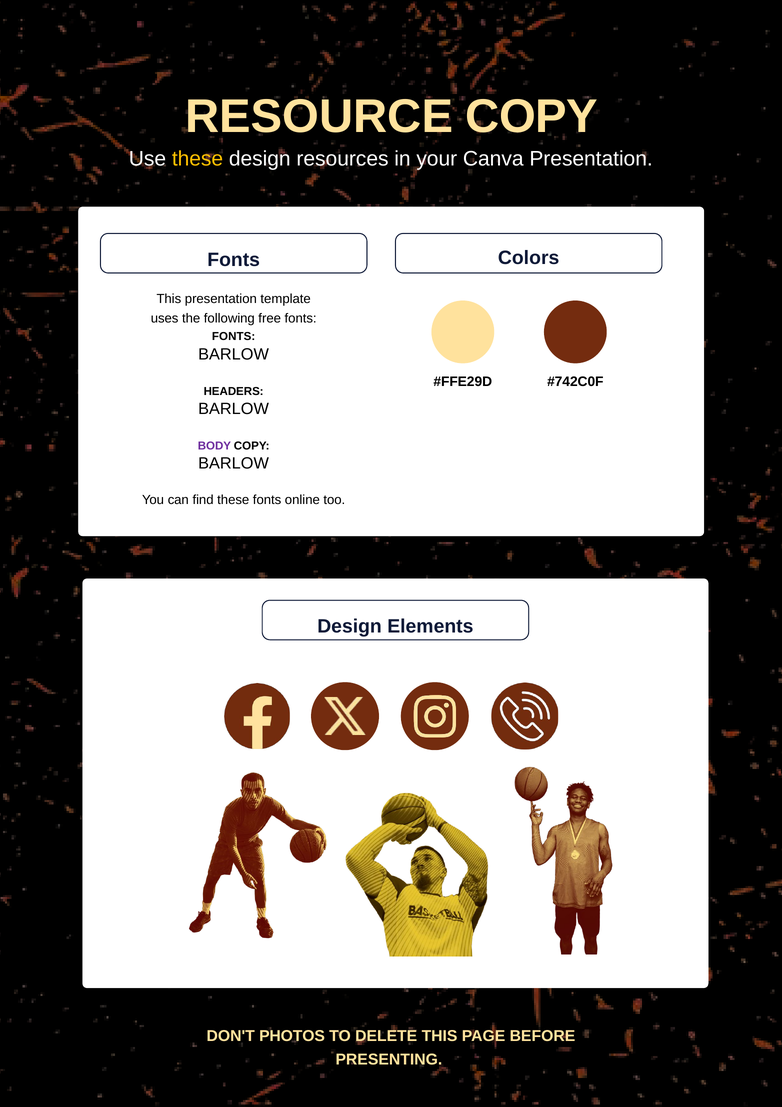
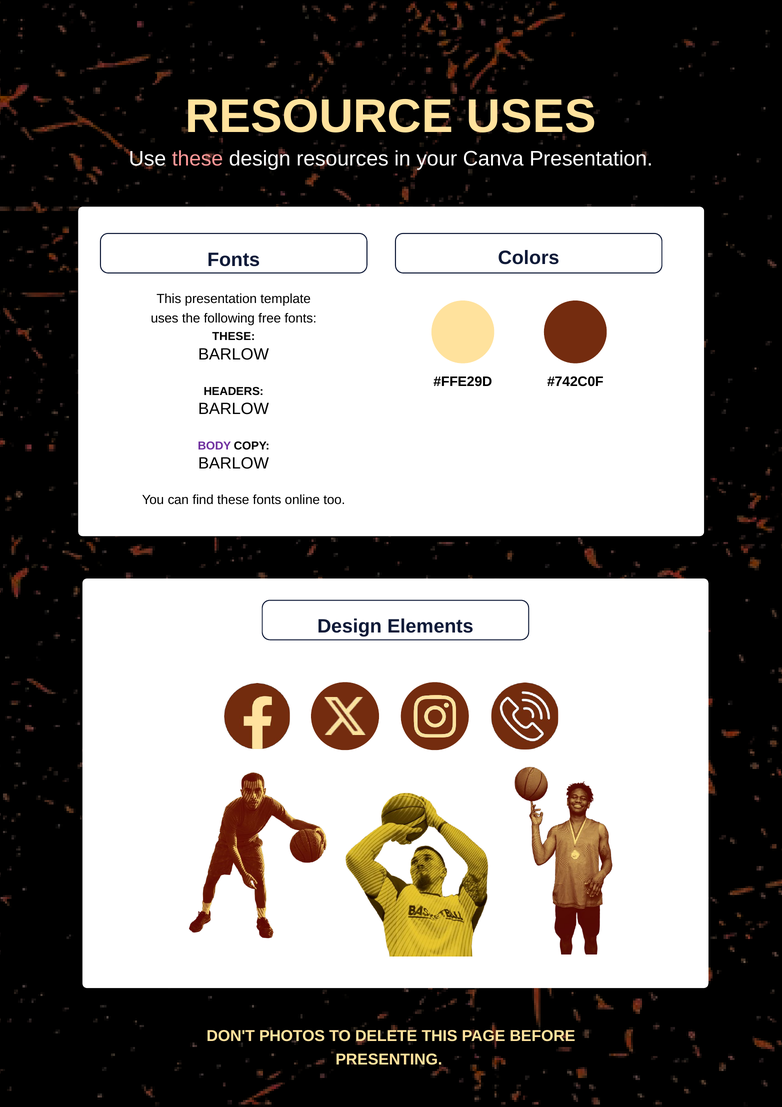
RESOURCE COPY: COPY -> USES (531, 117)
these colour: yellow -> pink (197, 159)
FONTS: FONTS -> THESE (234, 336)
